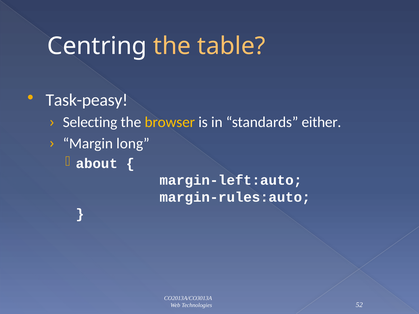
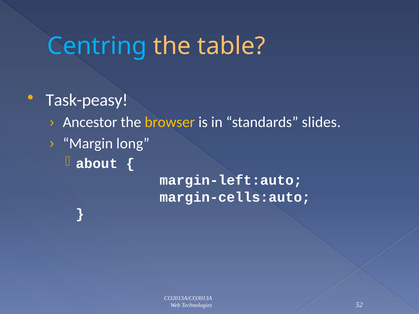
Centring colour: white -> light blue (97, 46)
Selecting: Selecting -> Ancestor (90, 122)
either: either -> slides (321, 122)
margin-rules:auto: margin-rules:auto -> margin-cells:auto (235, 197)
